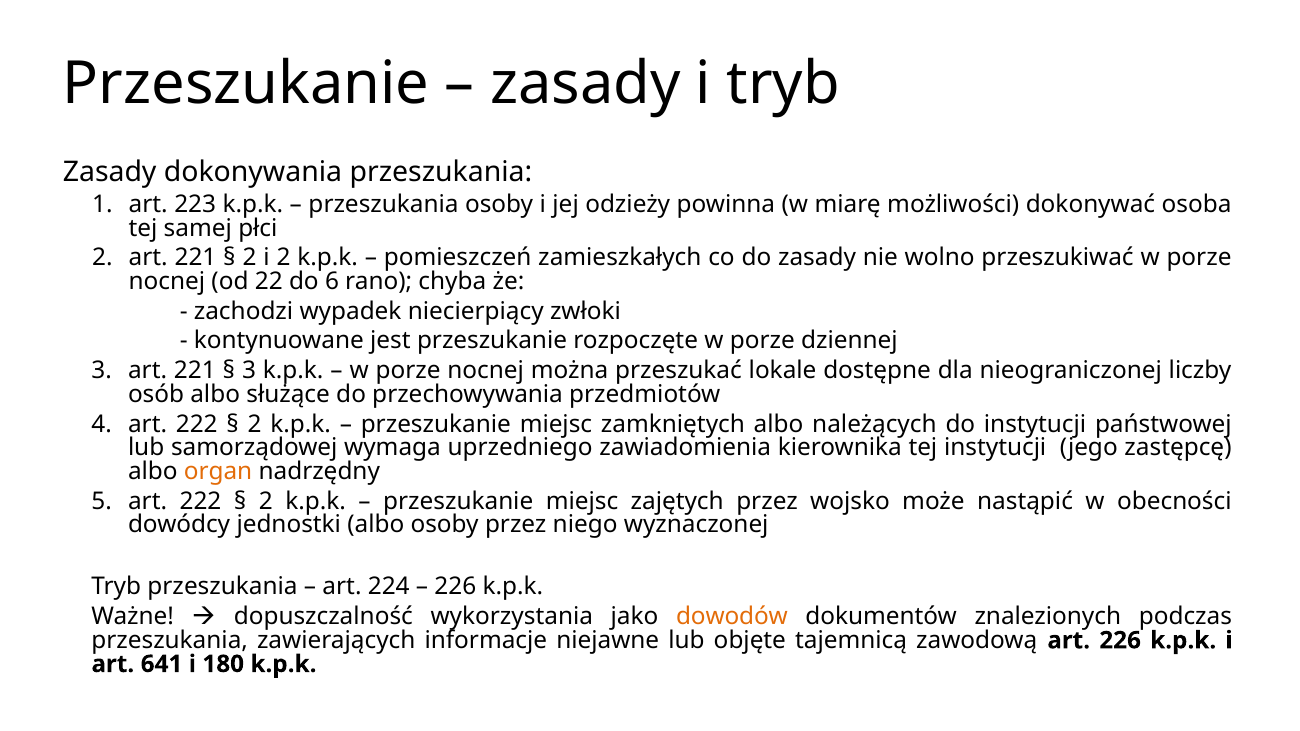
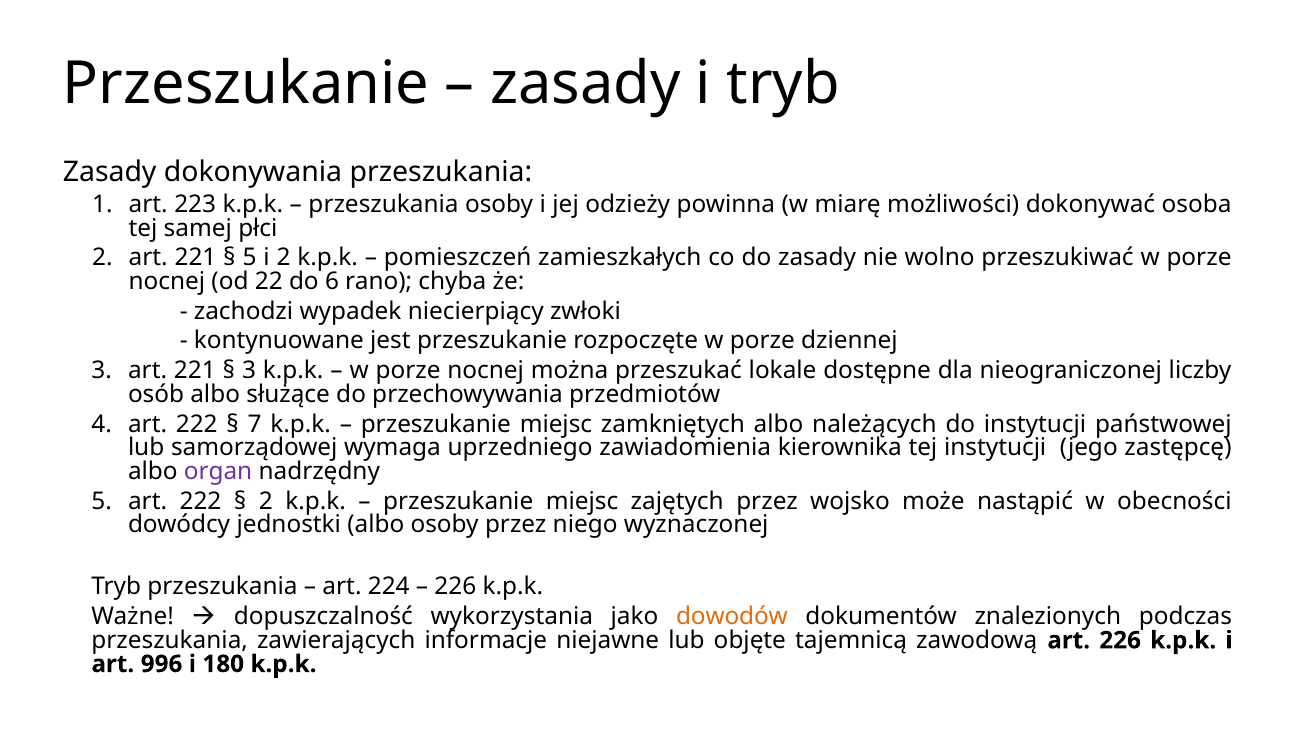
2: 2 -> 5 (249, 258)
2: 2 -> 7 (255, 424)
organ colour: orange -> purple (218, 472)
641: 641 -> 996 (162, 664)
